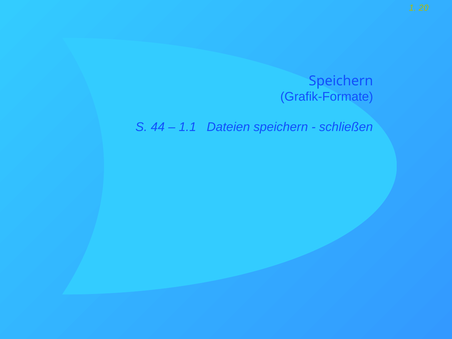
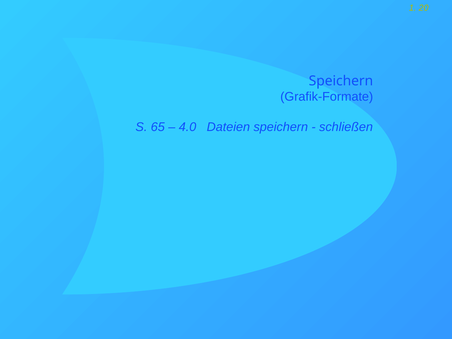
44: 44 -> 65 (158, 127)
1.1: 1.1 -> 4.0 (188, 127)
